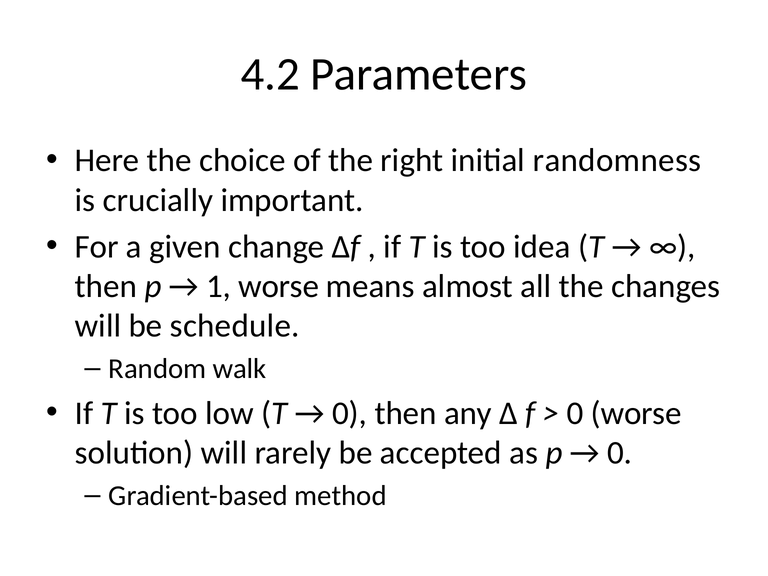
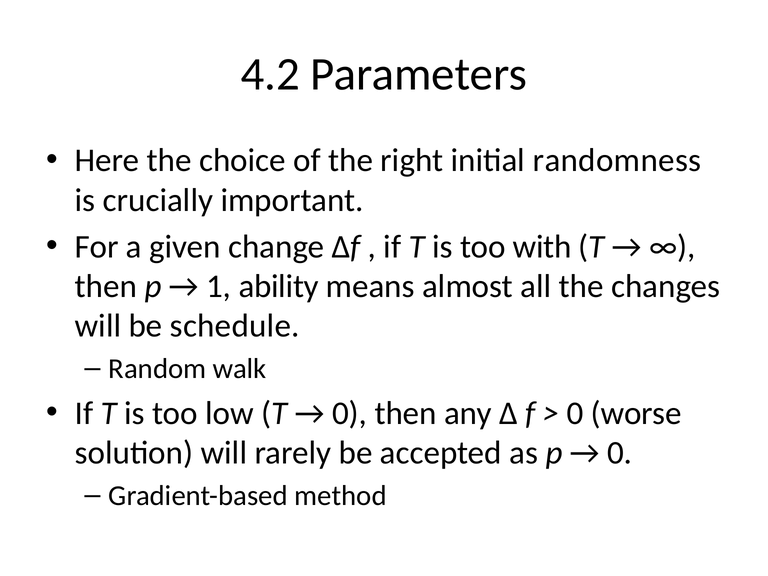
idea: idea -> with (542, 247)
1 worse: worse -> ability (279, 286)
